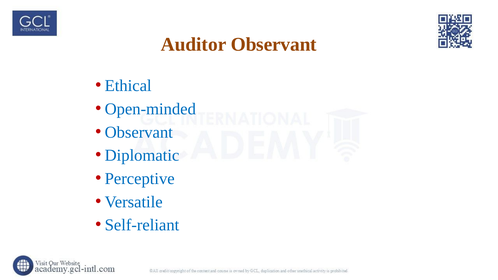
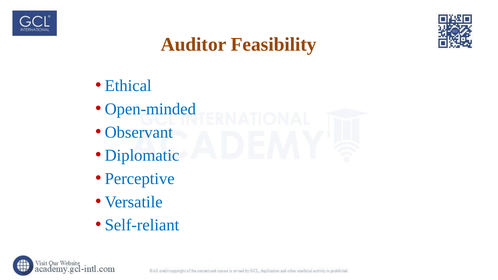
Auditor Observant: Observant -> Feasibility (274, 45)
